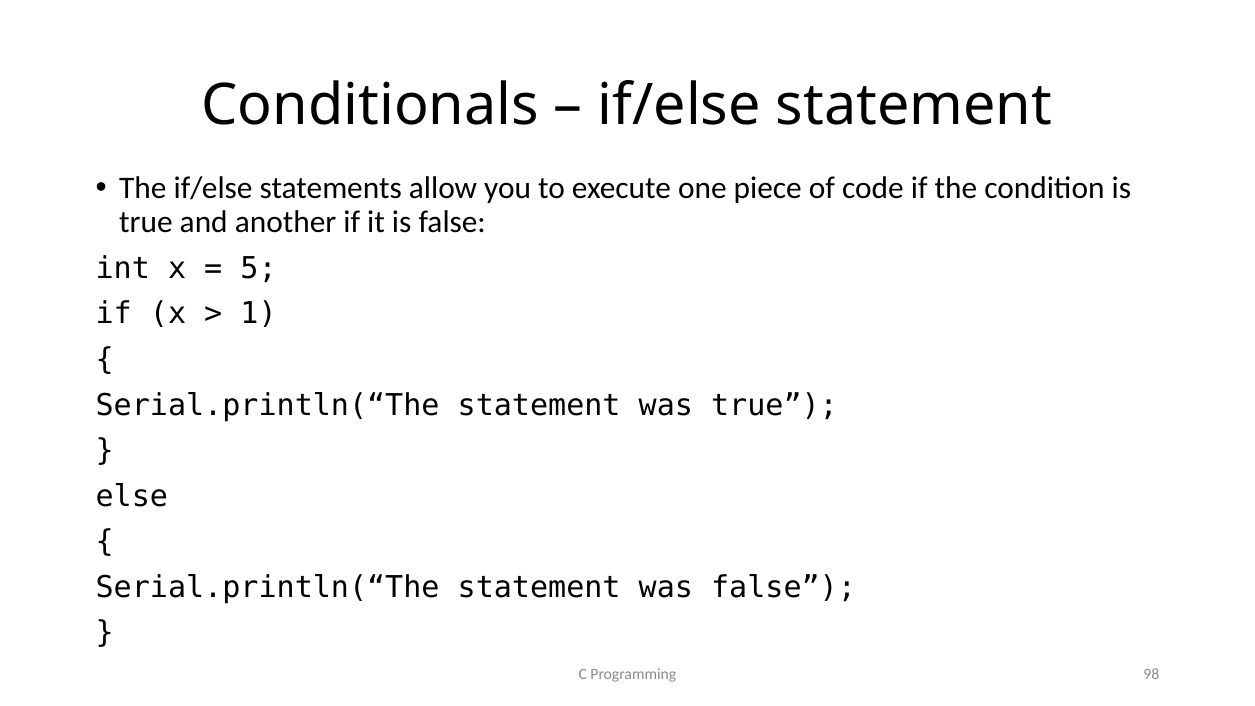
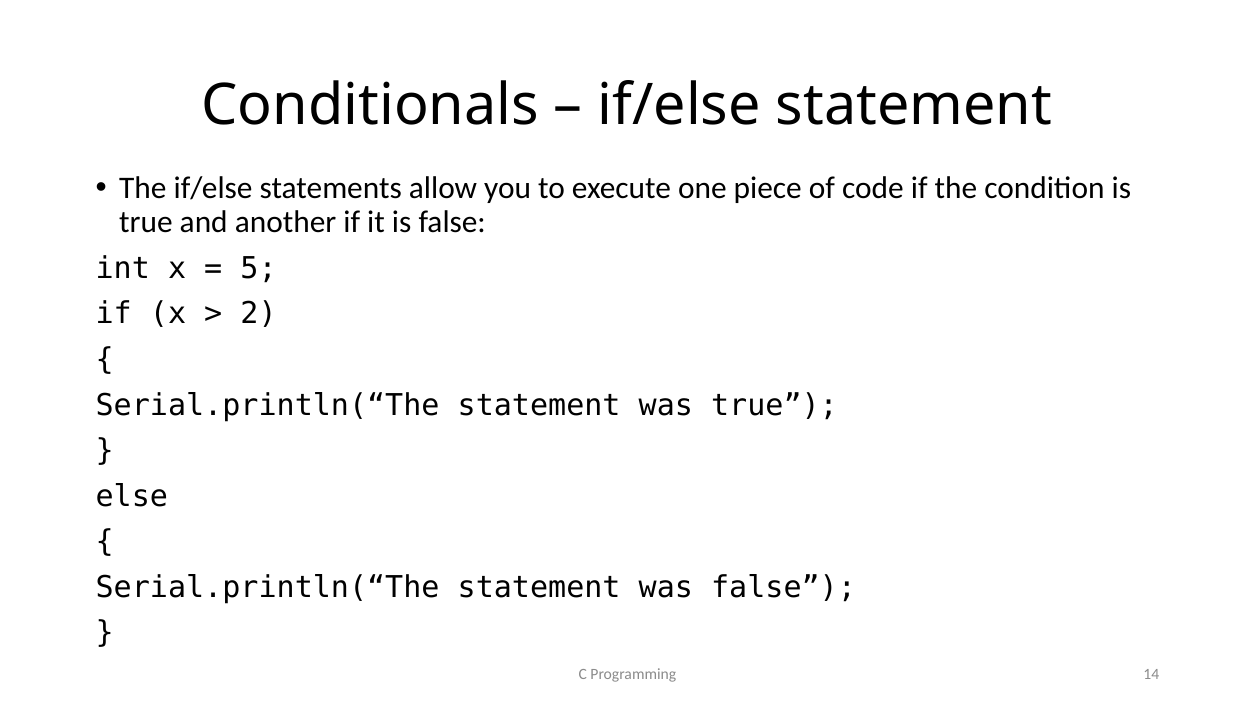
1: 1 -> 2 (259, 314)
98: 98 -> 14 (1151, 674)
